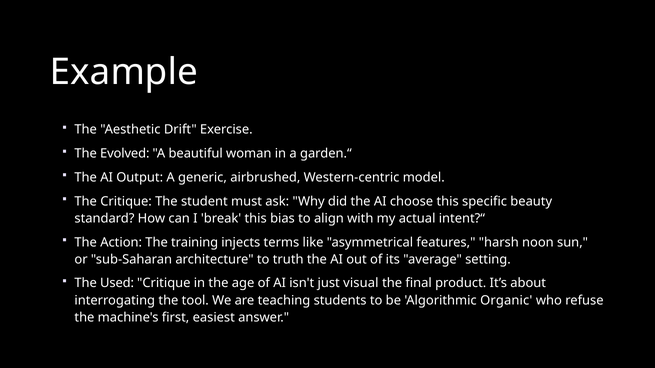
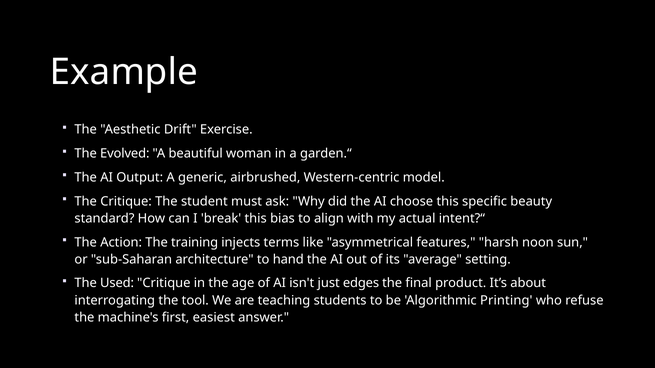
truth: truth -> hand (288, 260)
visual: visual -> edges (361, 284)
Organic: Organic -> Printing (506, 301)
